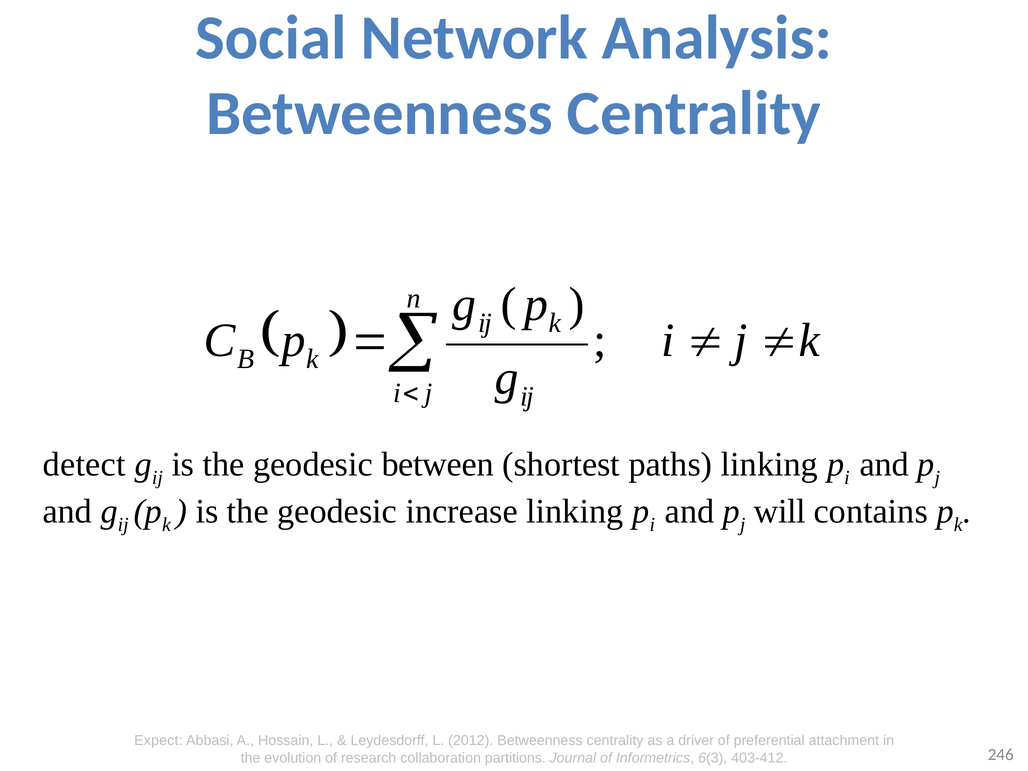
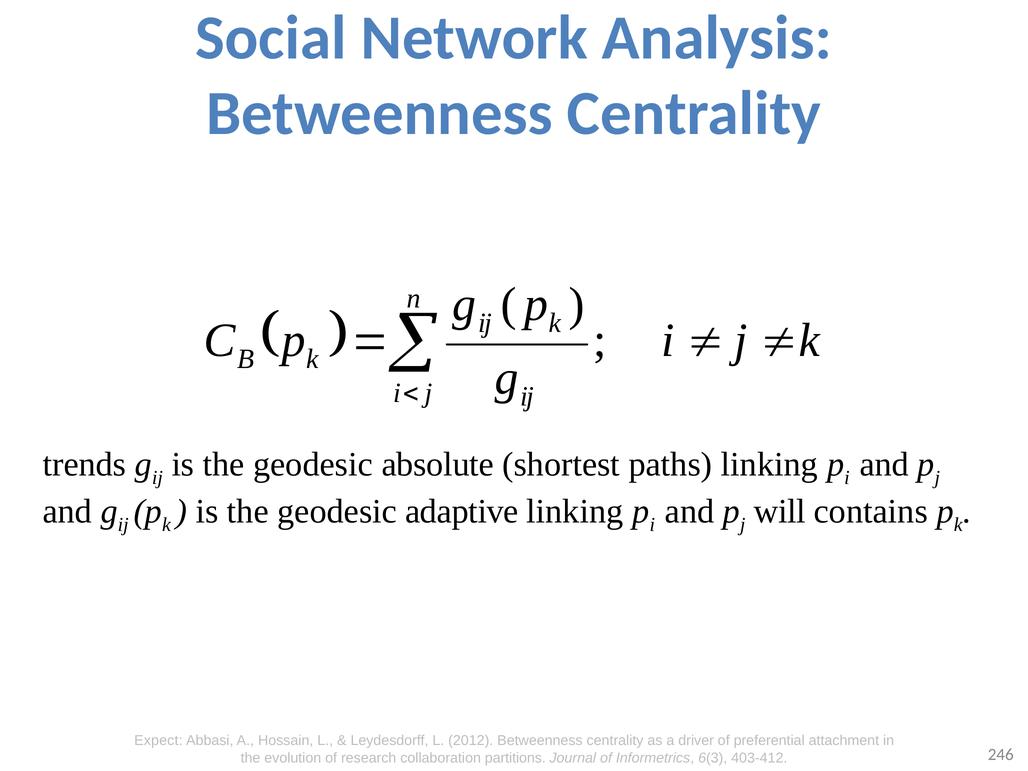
detect: detect -> trends (84, 465)
between: between -> absolute (438, 465)
increase: increase -> adaptive (462, 511)
